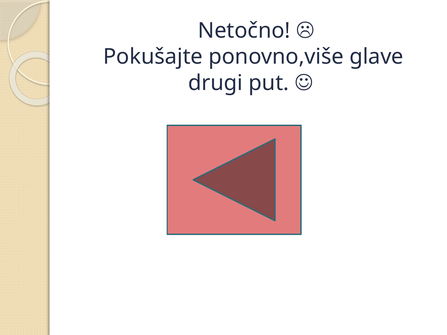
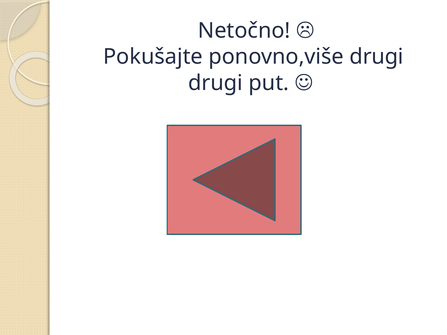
ponovno,više glave: glave -> drugi (377, 57)
